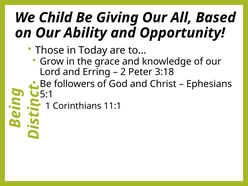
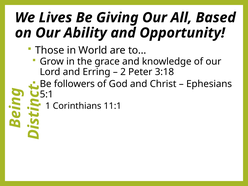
Child: Child -> Lives (55, 18)
Today: Today -> World (93, 50)
